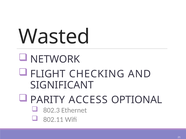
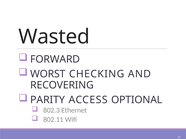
NETWORK: NETWORK -> FORWARD (55, 59)
FLIGHT: FLIGHT -> WORST (48, 74)
SIGNIFICANT: SIGNIFICANT -> RECOVERING (62, 85)
